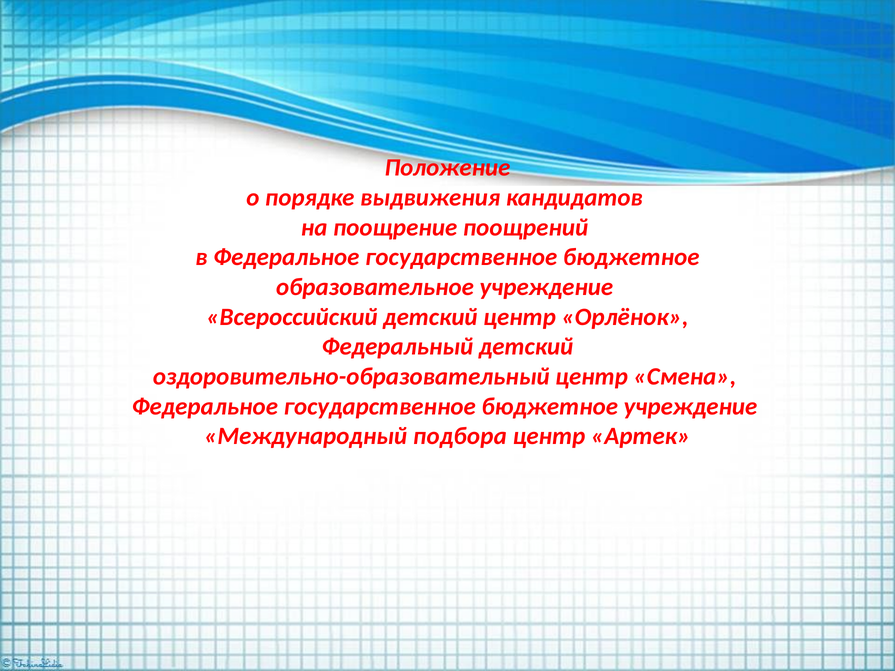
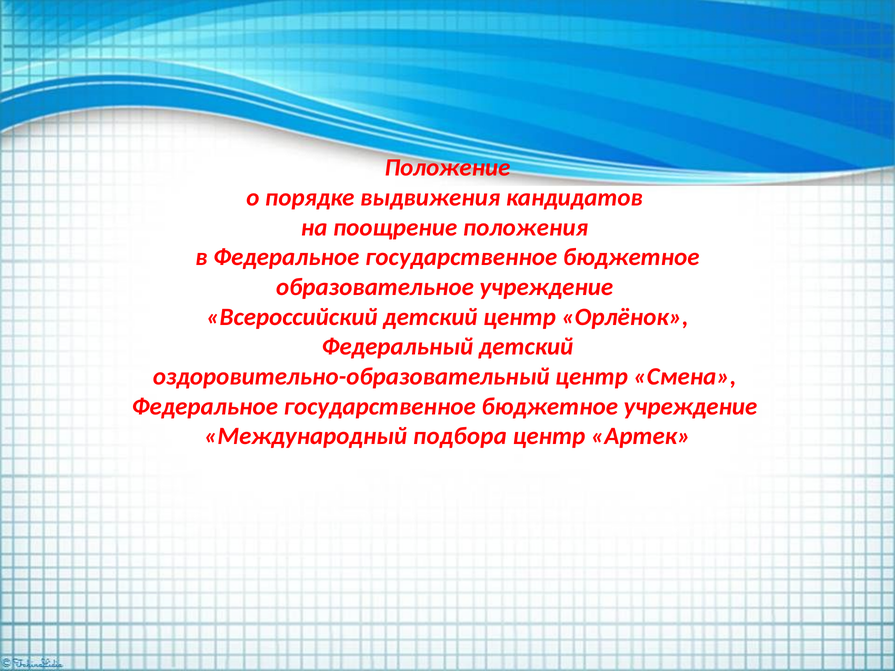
поощрений: поощрений -> положения (526, 227)
